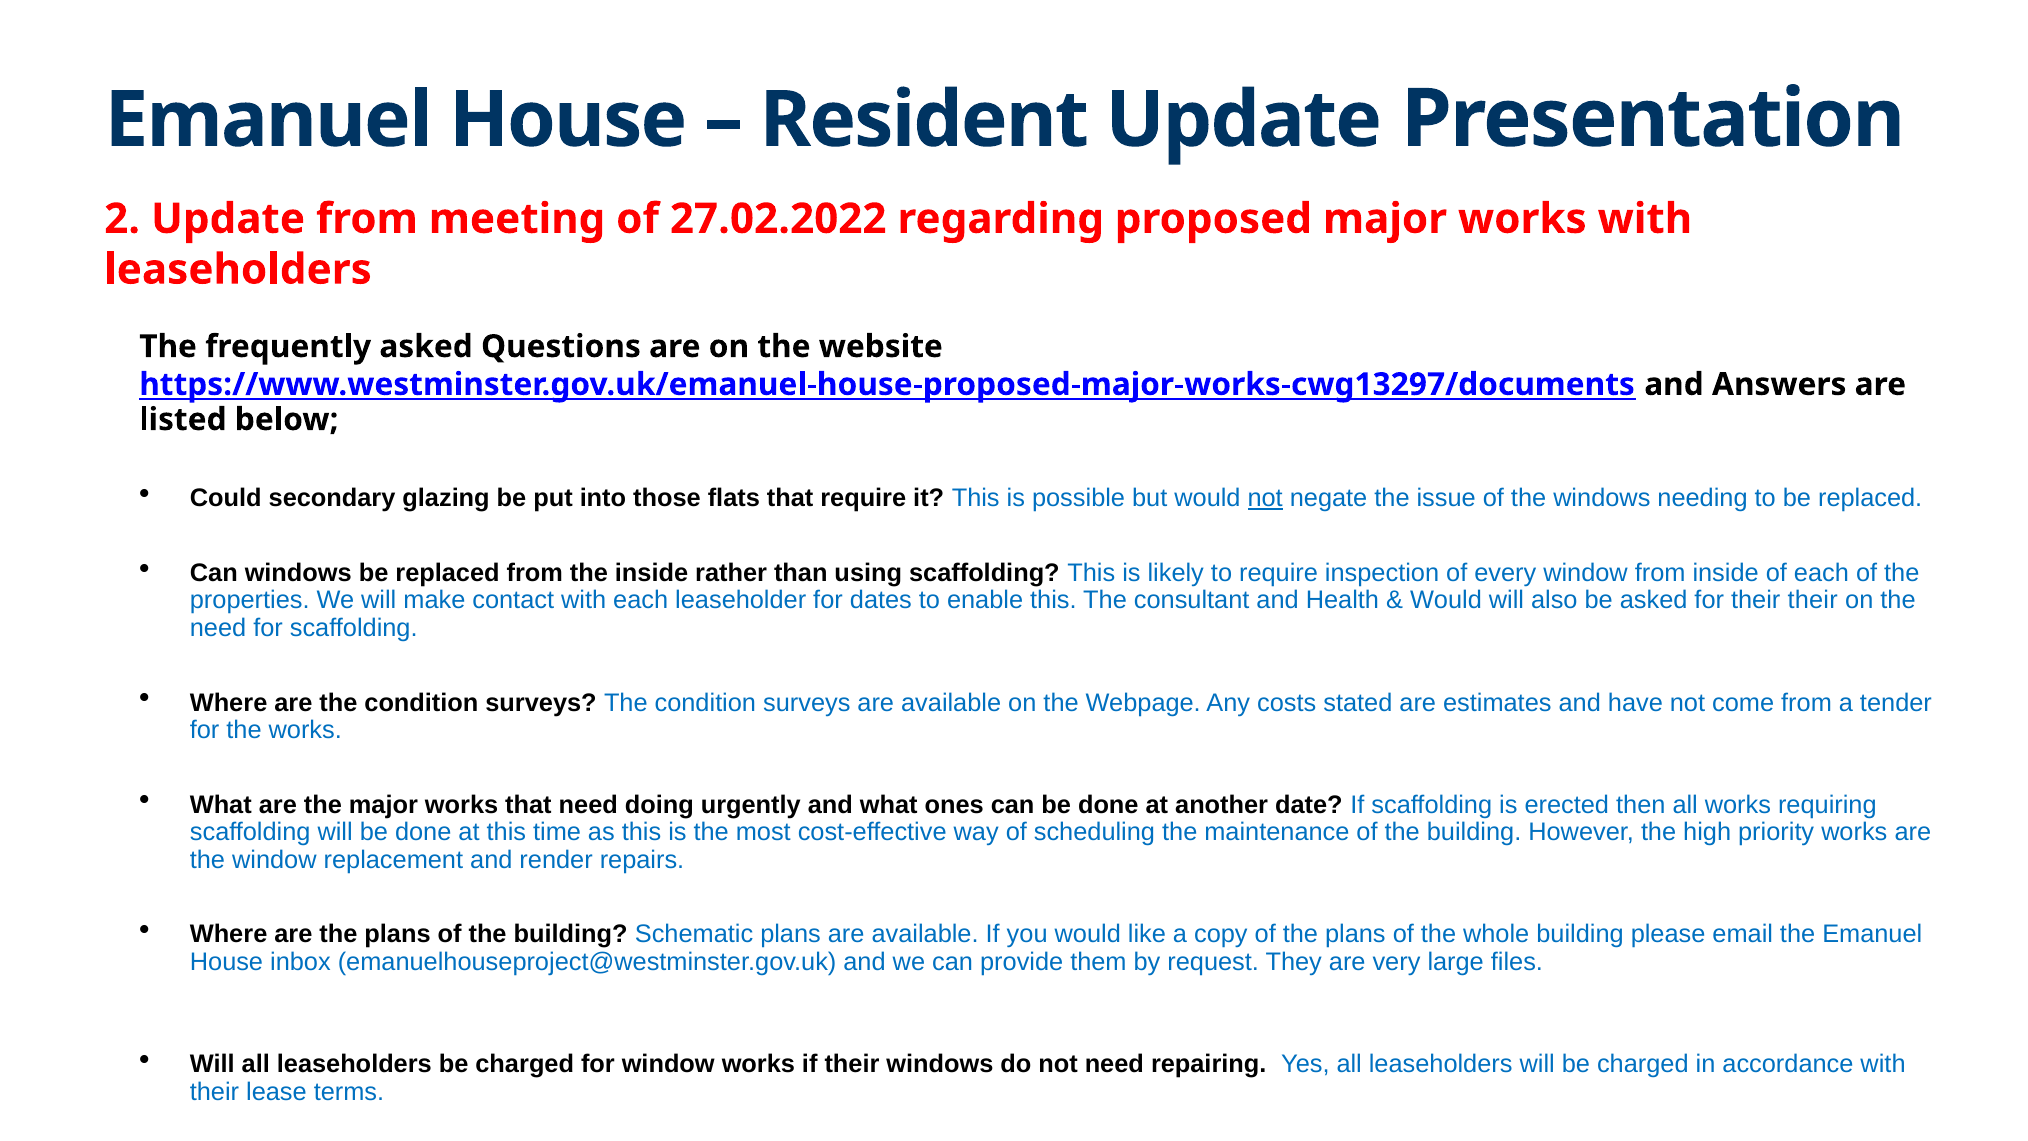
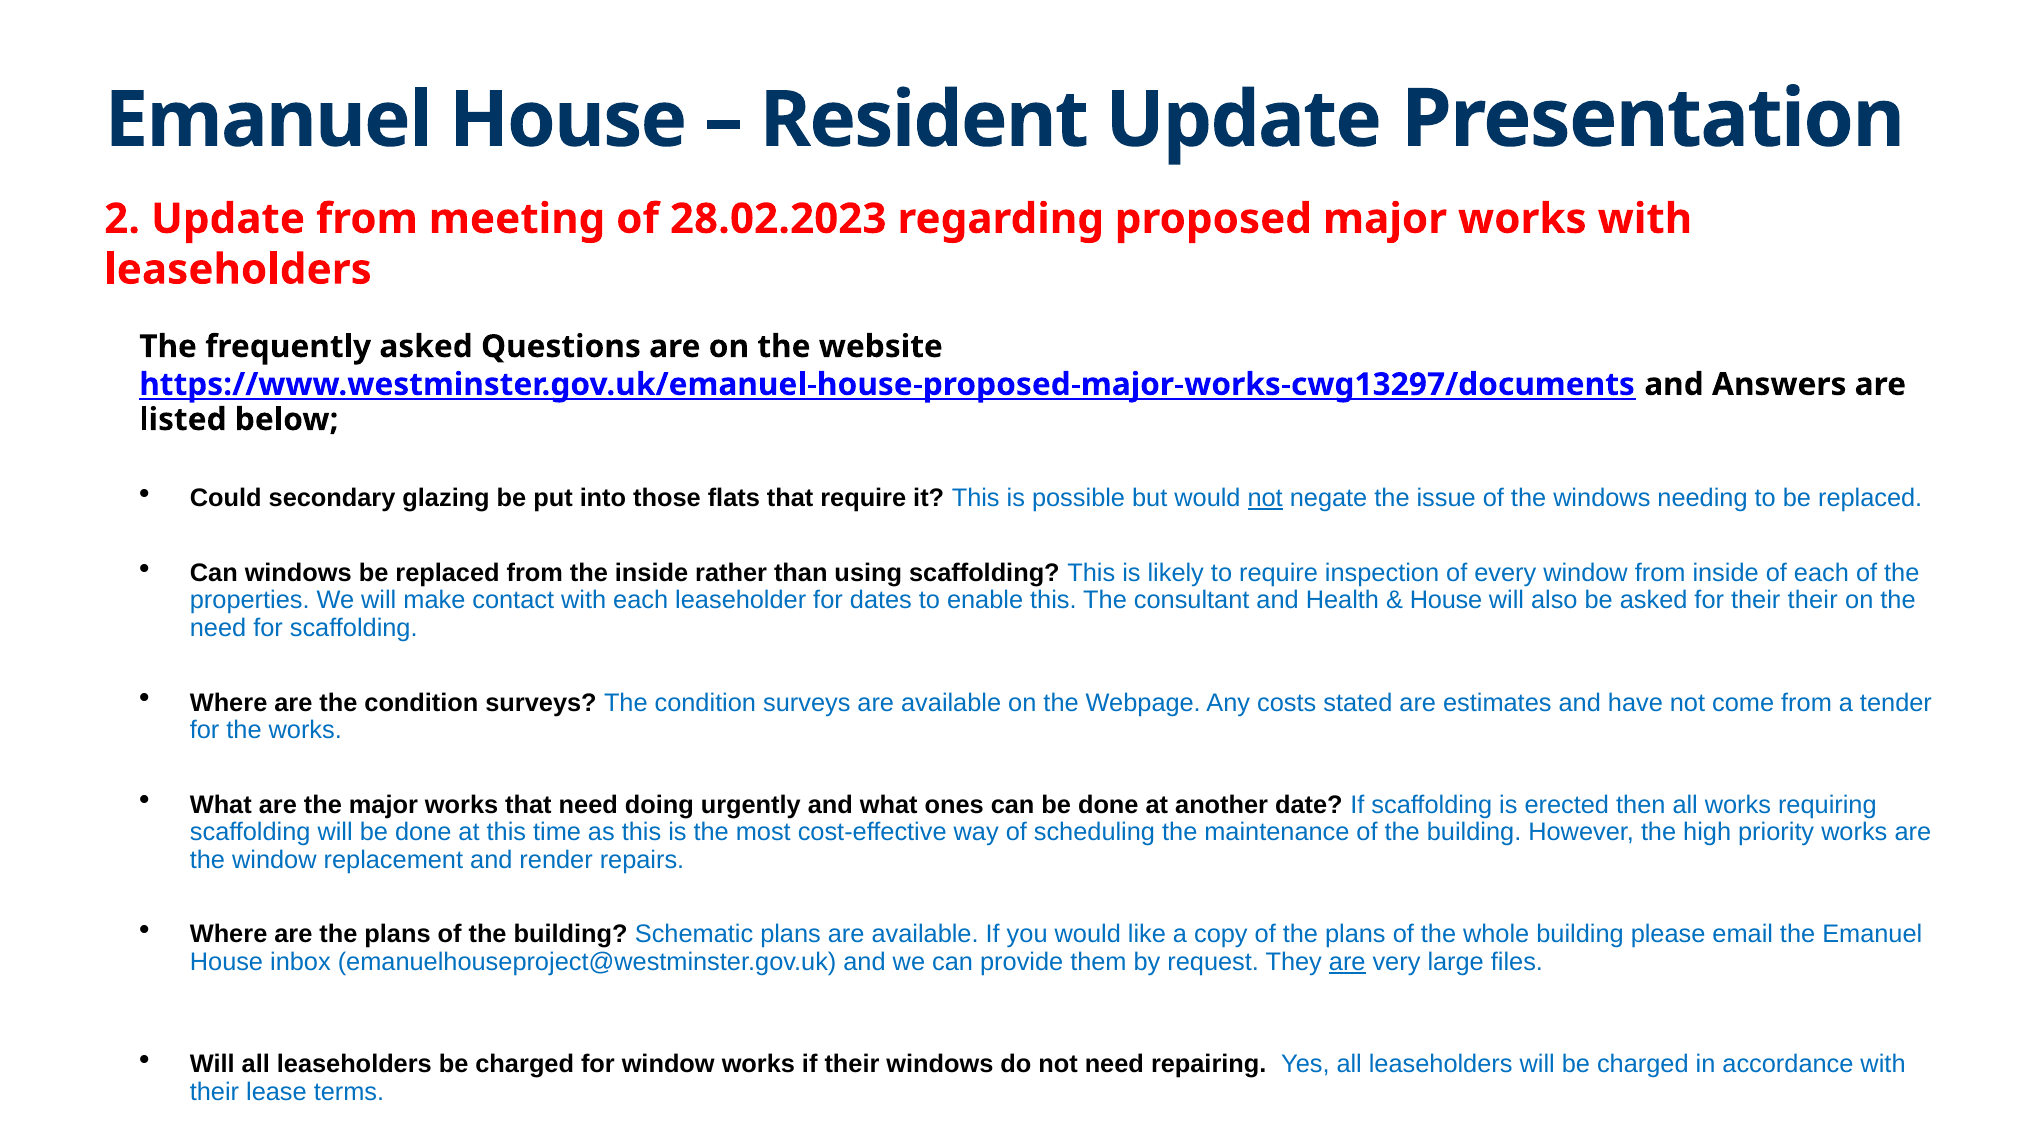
27.02.2022: 27.02.2022 -> 28.02.2023 (778, 219)
Would: Would -> House (1446, 600)
are underline: none -> present (1347, 962)
